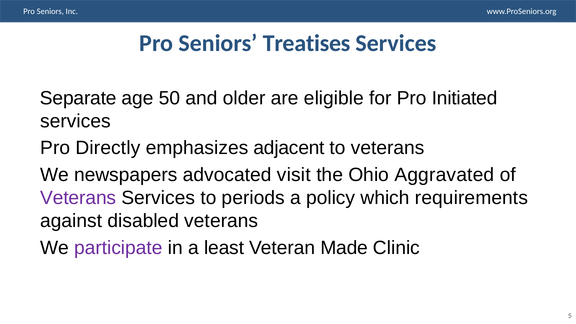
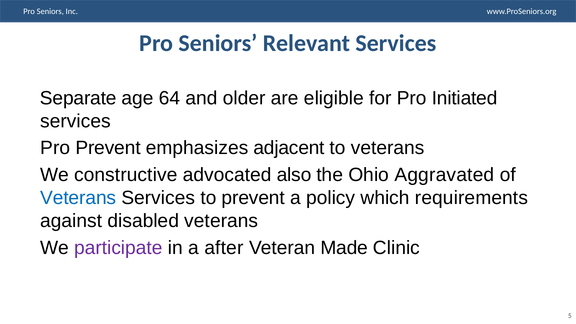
Treatises: Treatises -> Relevant (307, 43)
50: 50 -> 64 (169, 98)
Pro Directly: Directly -> Prevent (108, 148)
newspapers: newspapers -> constructive (126, 175)
visit: visit -> also (294, 175)
Veterans colour: purple -> blue (78, 198)
to periods: periods -> prevent (253, 198)
least: least -> after (224, 248)
